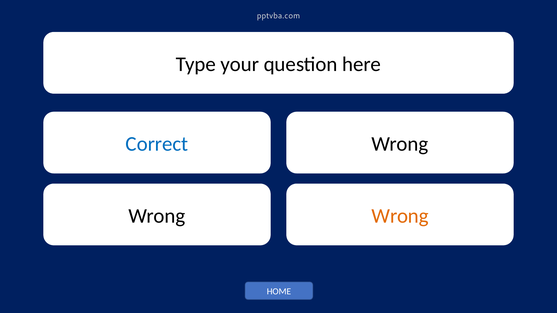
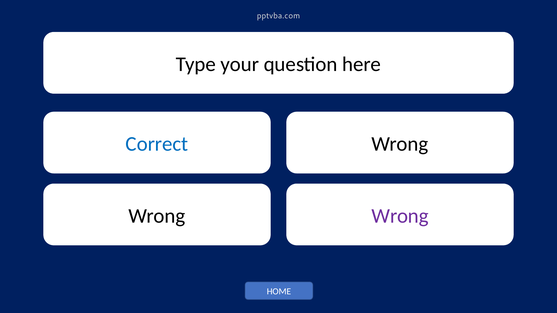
Wrong colour: orange -> purple (400, 216)
